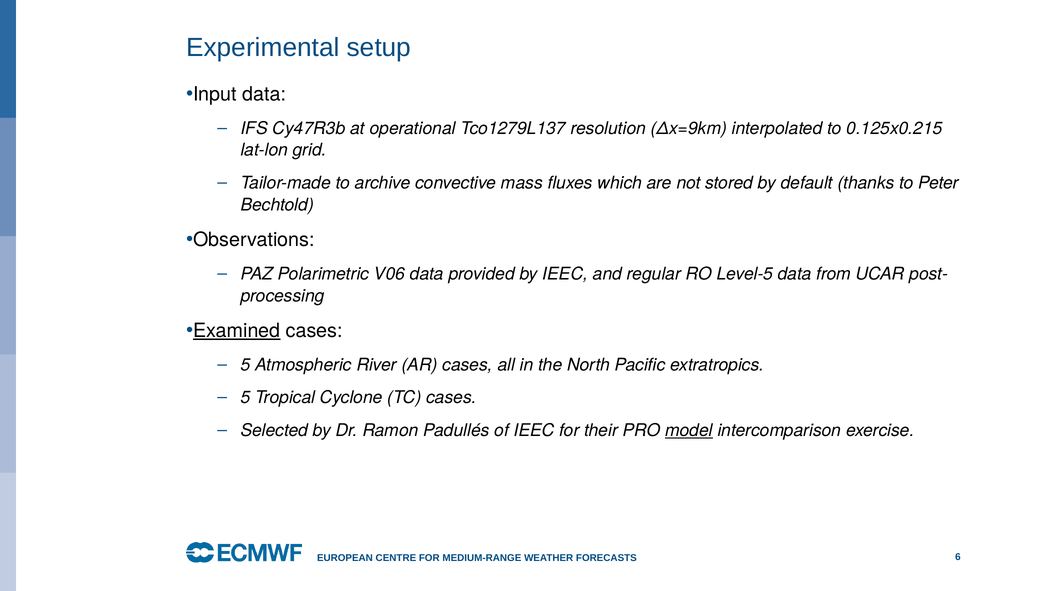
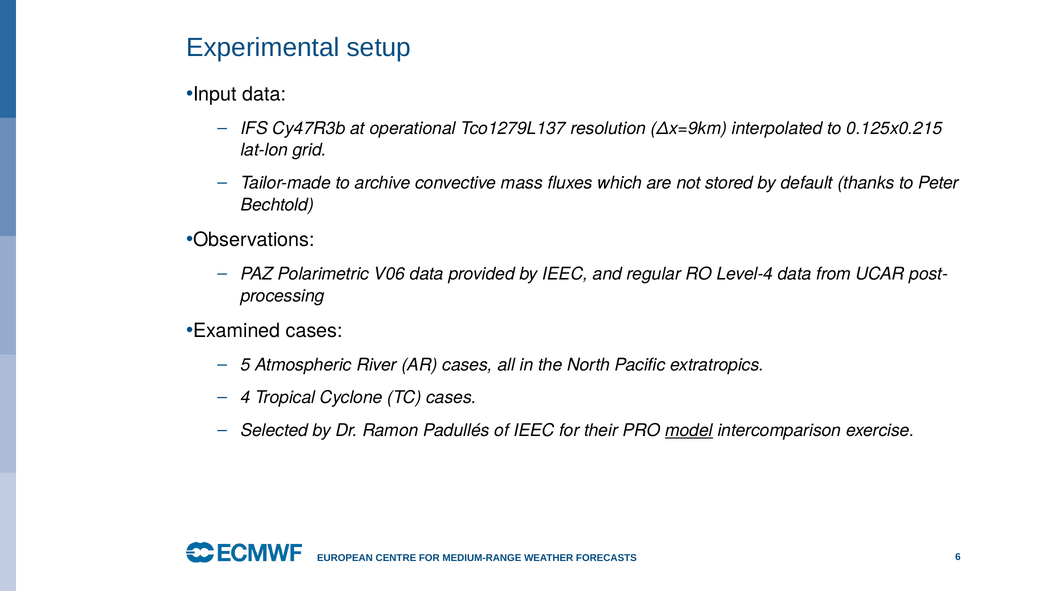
Level-5: Level-5 -> Level-4 (745, 274)
Examined underline: present -> none (237, 331)
5: 5 -> 4 (245, 398)
